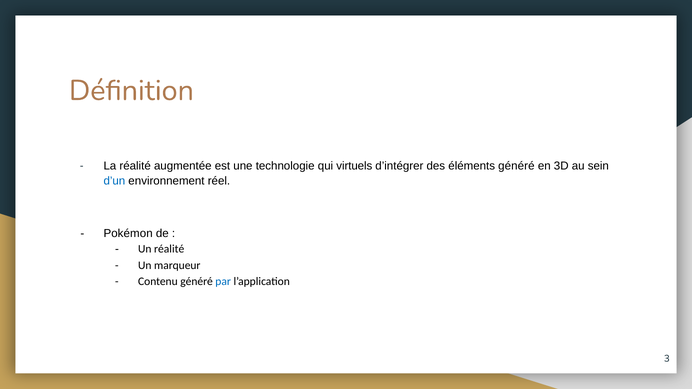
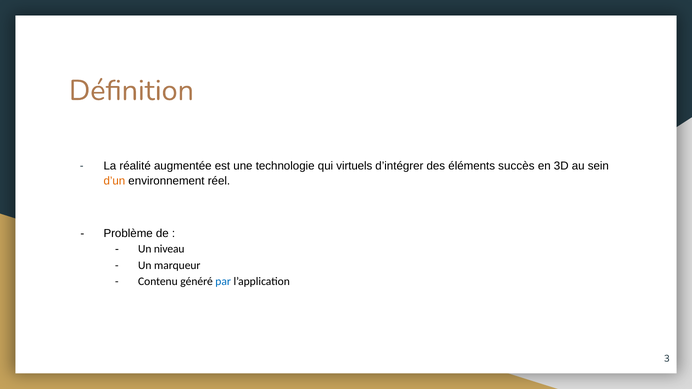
éléments généré: généré -> succès (516, 166)
d’un colour: blue -> orange (114, 181)
Pokémon: Pokémon -> Problème (128, 234)
Un réalité: réalité -> niveau (169, 249)
